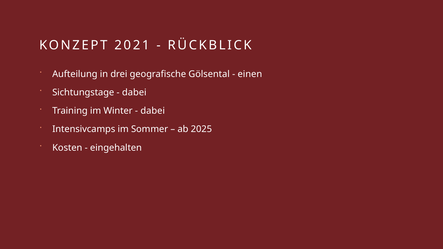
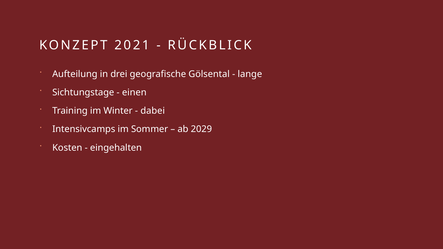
einen: einen -> lange (250, 74)
dabei: dabei -> einen (134, 92)
2025: 2025 -> 2029 (201, 129)
